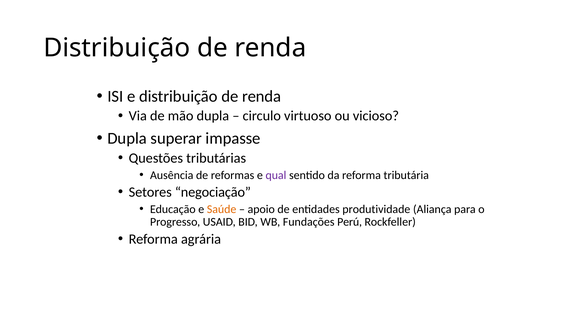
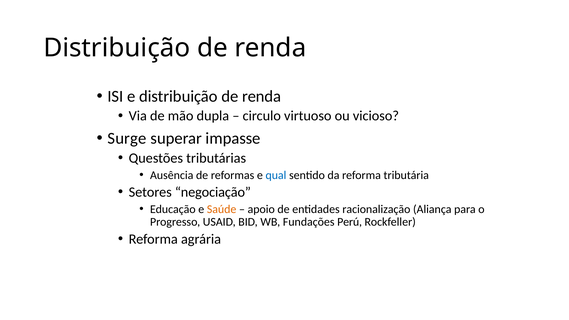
Dupla: Dupla -> Surge (127, 139)
qual colour: purple -> blue (276, 175)
produtividade: produtividade -> racionalização (376, 209)
